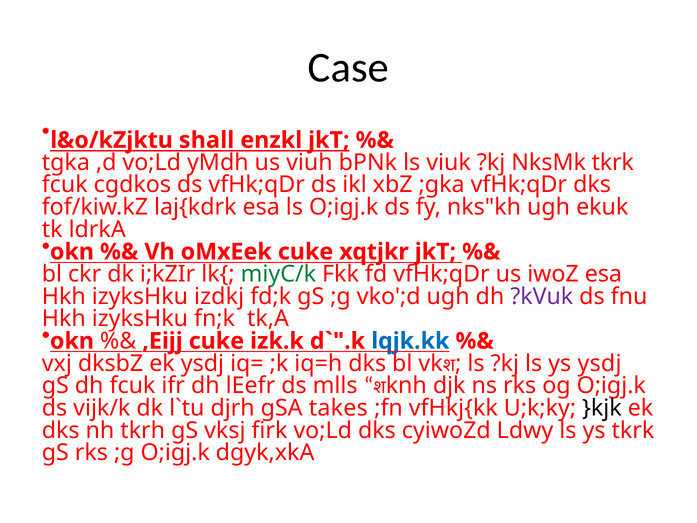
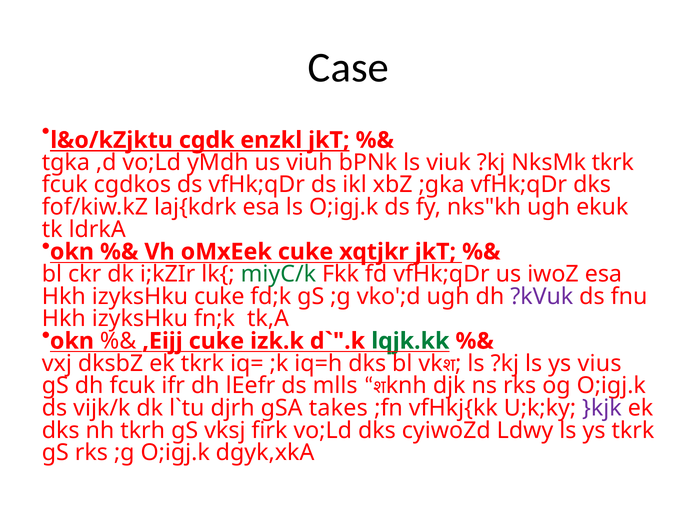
shall: shall -> cgdk (207, 140)
izyksHku izdkj: izdkj -> cuke (219, 296)
lqjk.kk colour: blue -> green (410, 341)
ek ysdj: ysdj -> tkrk (202, 363)
ys ysdj: ysdj -> vius (600, 363)
}kjk colour: black -> purple (602, 408)
